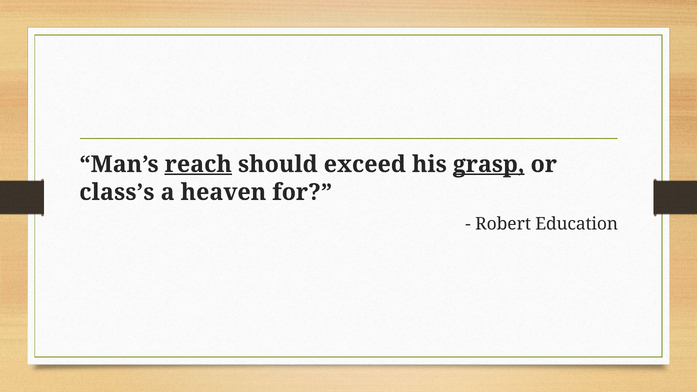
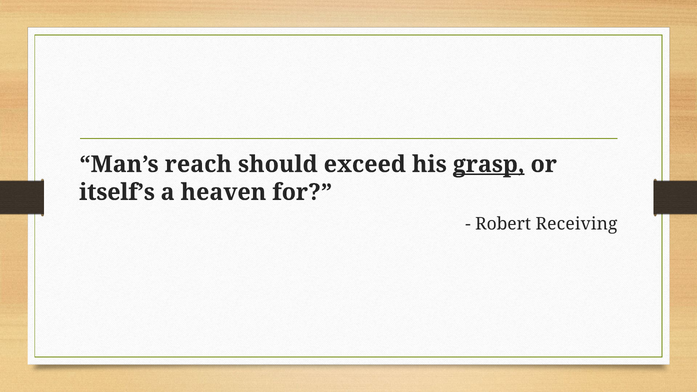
reach underline: present -> none (198, 164)
class’s: class’s -> itself’s (117, 192)
Education: Education -> Receiving (577, 224)
